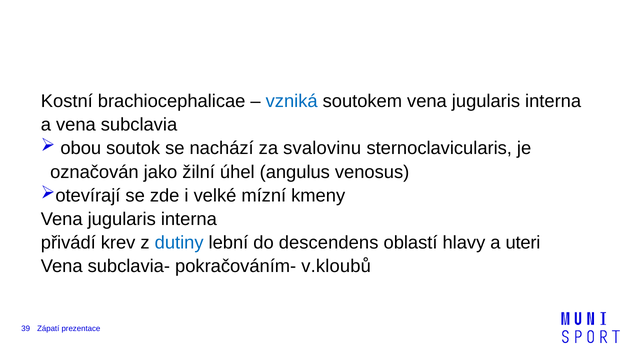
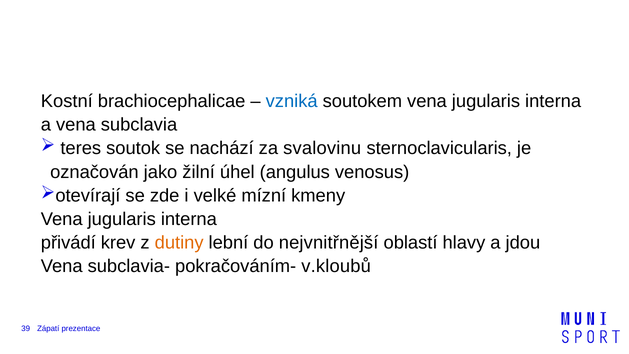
obou: obou -> teres (81, 148)
dutiny colour: blue -> orange (179, 243)
descendens: descendens -> nejvnitřnější (329, 243)
uteri: uteri -> jdou (523, 243)
